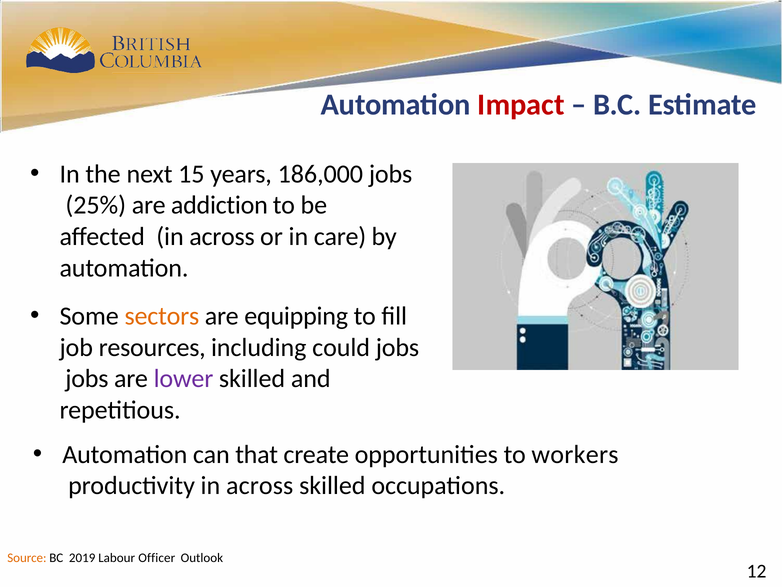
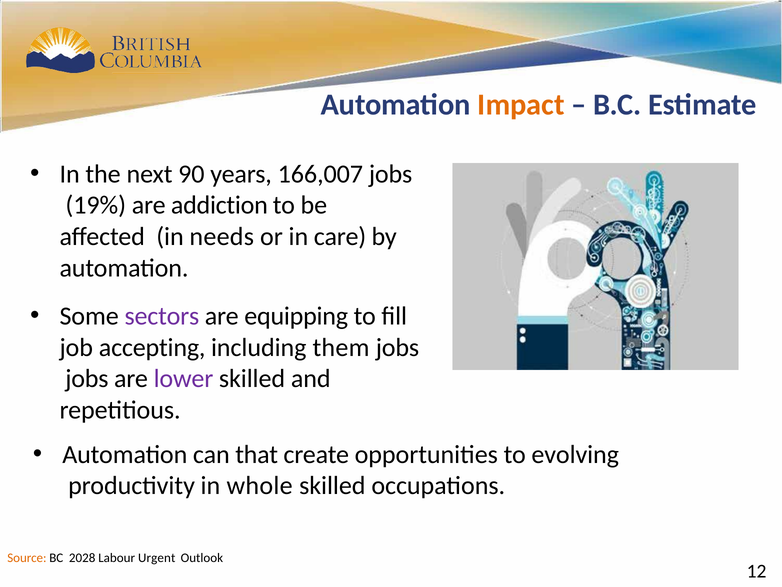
Impact colour: red -> orange (521, 105)
15: 15 -> 90 (191, 174)
186,000: 186,000 -> 166,007 (320, 174)
25%: 25% -> 19% (96, 205)
affected in across: across -> needs (222, 236)
sectors colour: orange -> purple (162, 316)
resources: resources -> accepting (152, 347)
could: could -> them (341, 347)
workers: workers -> evolving (575, 454)
productivity in across: across -> whole (260, 485)
2019: 2019 -> 2028 (82, 557)
Officer: Officer -> Urgent (157, 557)
